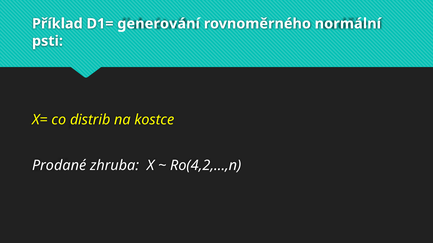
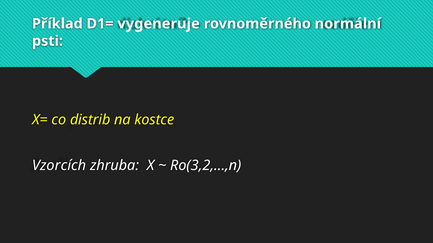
generování: generování -> vygeneruje (159, 24)
Prodané: Prodané -> Vzorcích (59, 166)
Ro(4,2,…,n: Ro(4,2,…,n -> Ro(3,2,…,n (206, 166)
